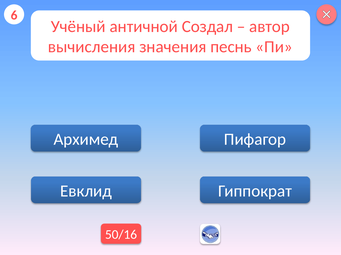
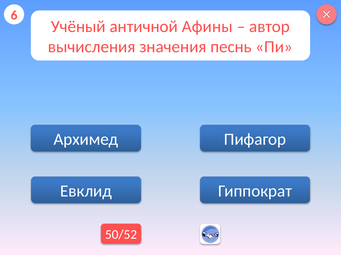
Создал: Создал -> Афины (207, 27)
50/16: 50/16 -> 50/52 (121, 235)
